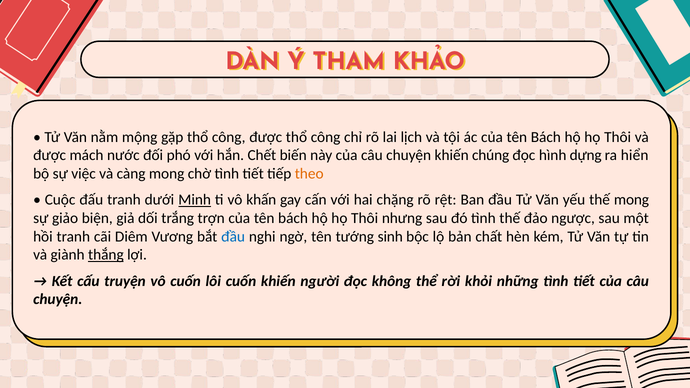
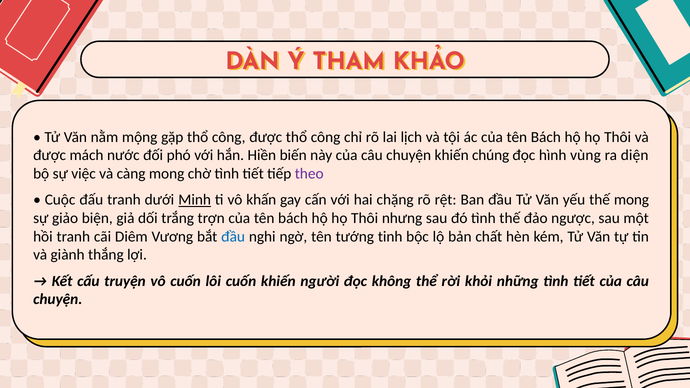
Chết: Chết -> Hiền (262, 155)
dựng: dựng -> vùng (586, 155)
hiển: hiển -> diện (635, 155)
theo colour: orange -> purple (309, 174)
sinh: sinh -> tinh (390, 237)
thắng underline: present -> none (106, 255)
